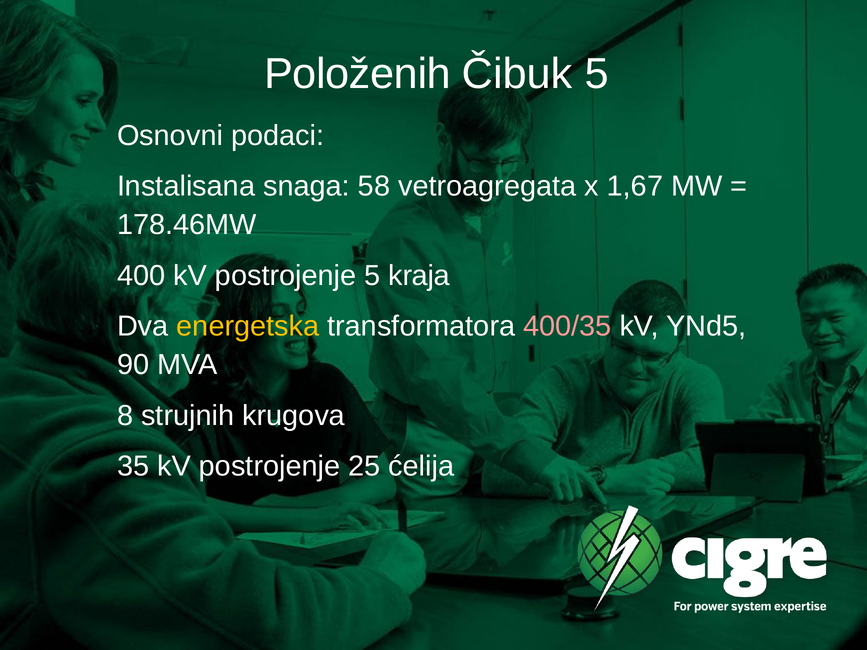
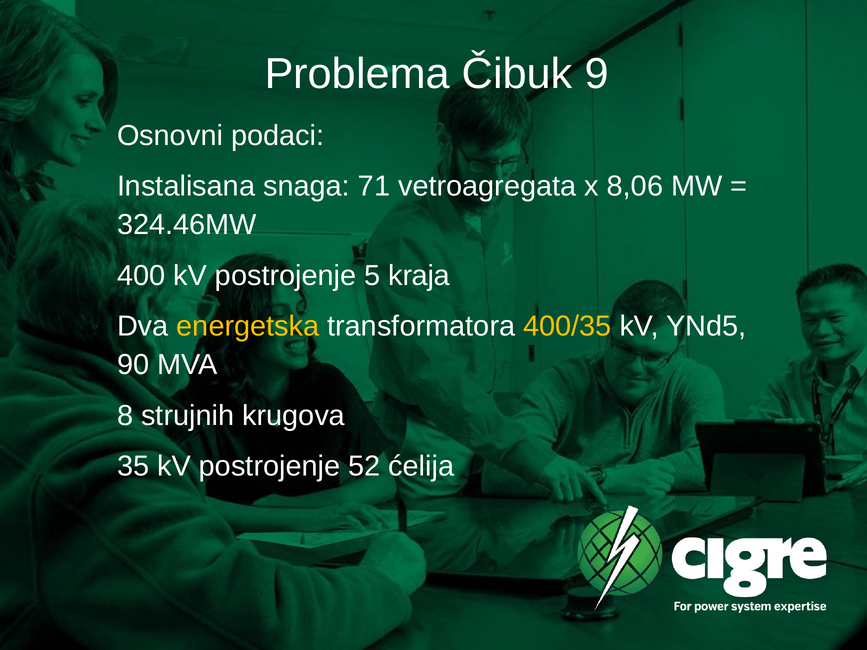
Položenih: Položenih -> Problema (357, 74)
Čibuk 5: 5 -> 9 (597, 74)
58: 58 -> 71 (374, 186)
1,67: 1,67 -> 8,06 (635, 186)
178.46MW: 178.46MW -> 324.46MW (187, 225)
400/35 colour: pink -> yellow (567, 326)
25: 25 -> 52 (364, 466)
